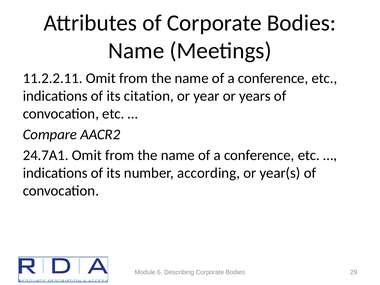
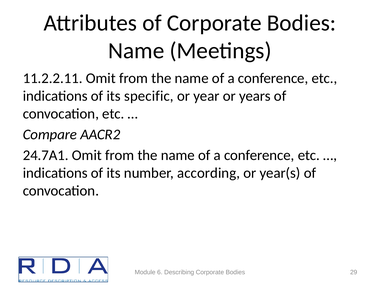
citation: citation -> specific (149, 96)
